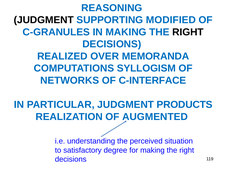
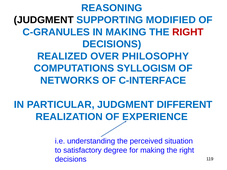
RIGHT colour: black -> red (188, 32)
MEMORANDA: MEMORANDA -> PHILOSOPHY (155, 56)
PRODUCTS: PRODUCTS -> DIFFERENT (185, 105)
AUGMENTED: AUGMENTED -> EXPERIENCE (155, 117)
